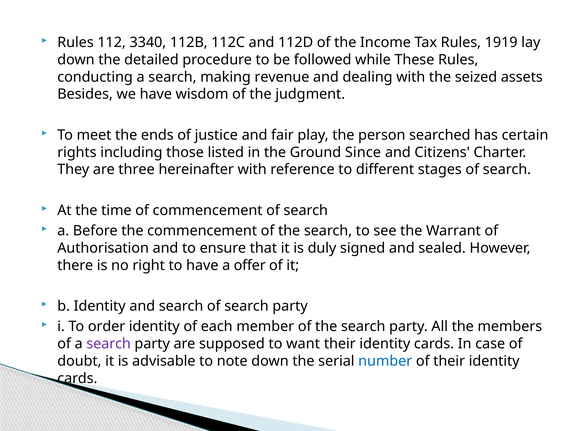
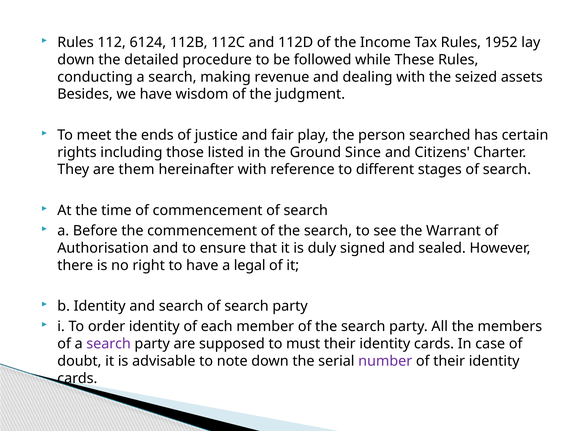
3340: 3340 -> 6124 (148, 42)
1919: 1919 -> 1952 (501, 42)
three: three -> them (137, 169)
offer: offer -> legal (250, 265)
want: want -> must (303, 343)
number colour: blue -> purple (385, 361)
